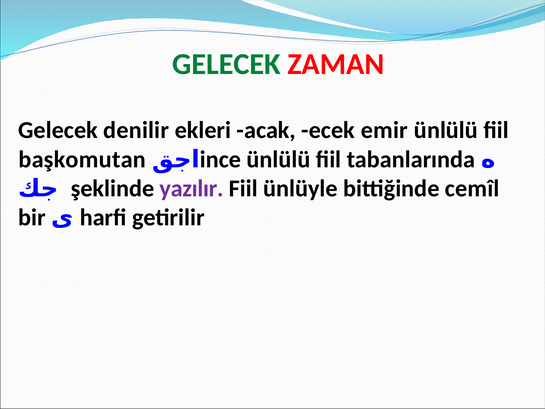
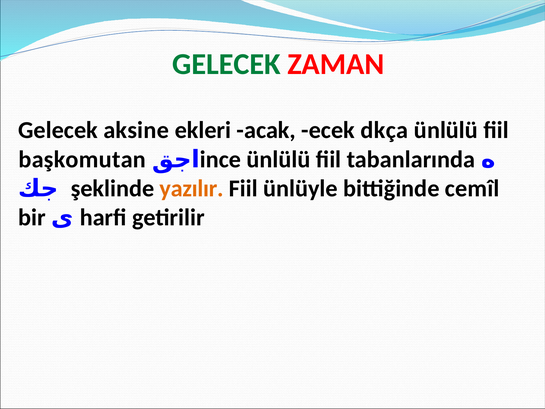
denilir: denilir -> aksine (136, 130)
emir: emir -> dkça (384, 130)
yazılır colour: purple -> orange (192, 188)
